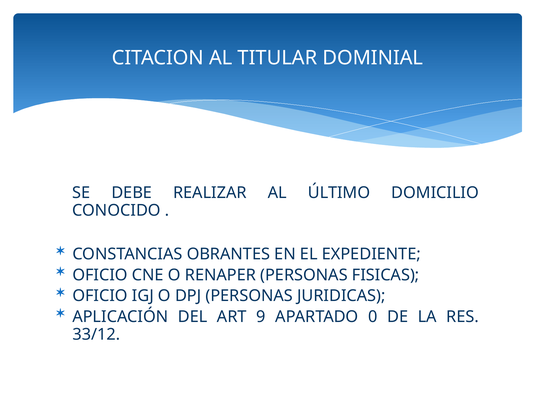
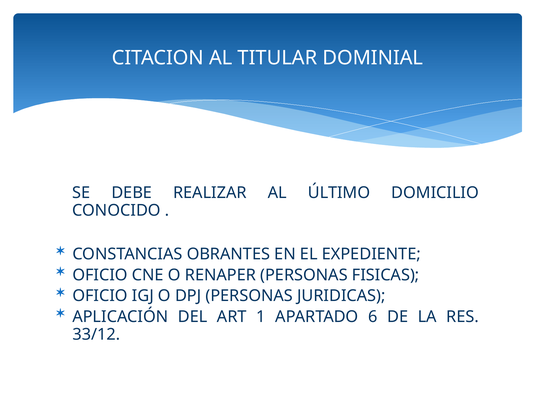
9: 9 -> 1 (261, 317)
0: 0 -> 6 (373, 317)
